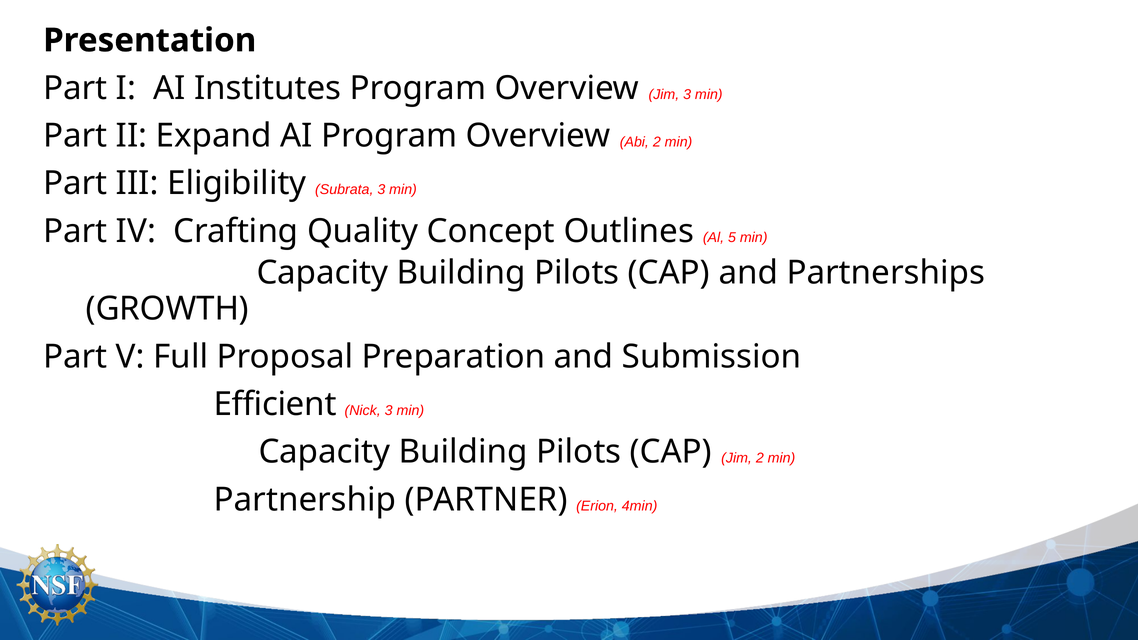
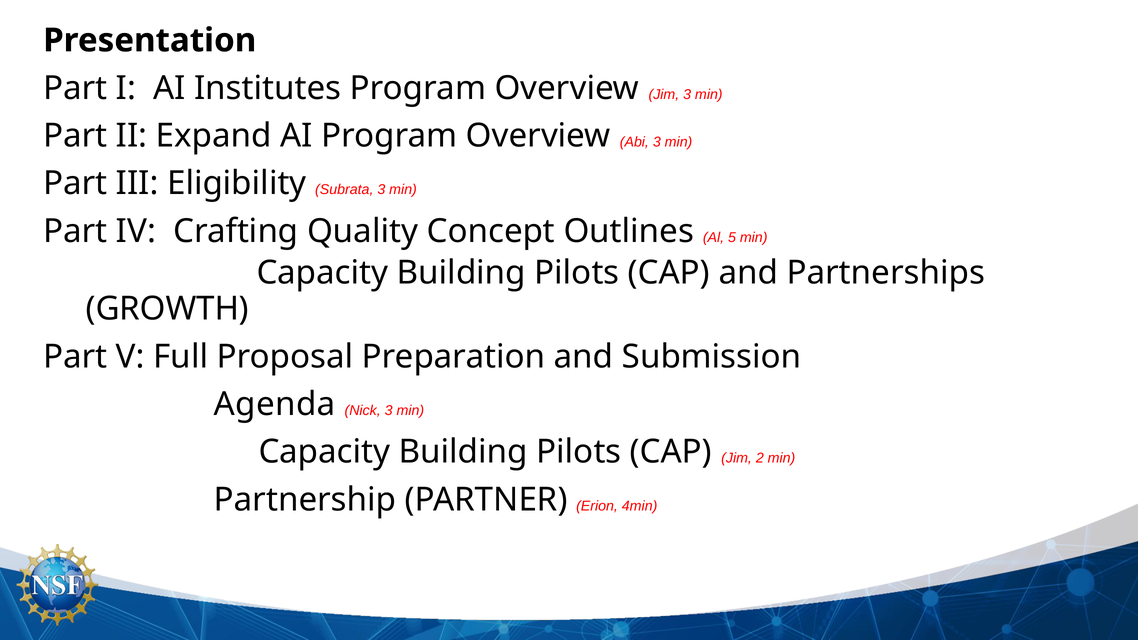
Abi 2: 2 -> 3 (657, 142)
Efficient: Efficient -> Agenda (275, 404)
